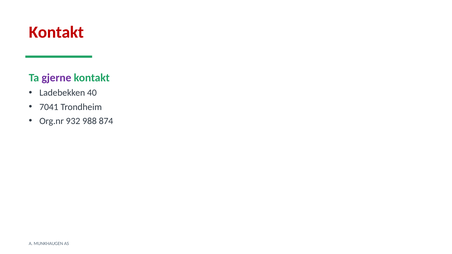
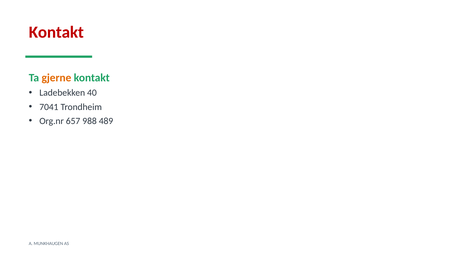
gjerne colour: purple -> orange (56, 78)
932: 932 -> 657 (73, 121)
874: 874 -> 489 (106, 121)
